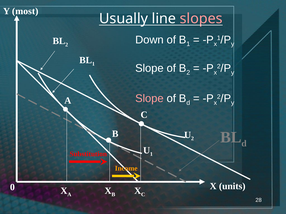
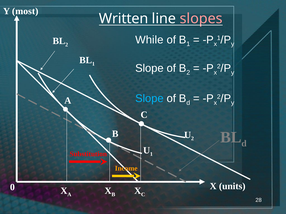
Usually: Usually -> Written (124, 19)
Down: Down -> While (149, 40)
Slope colour: pink -> light blue (149, 99)
